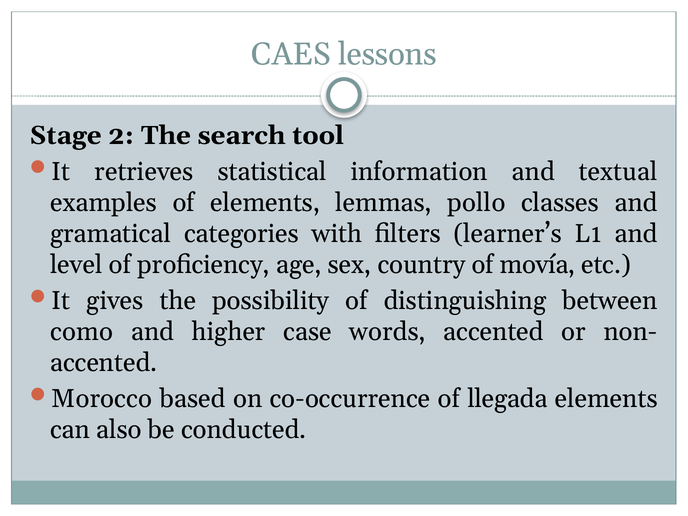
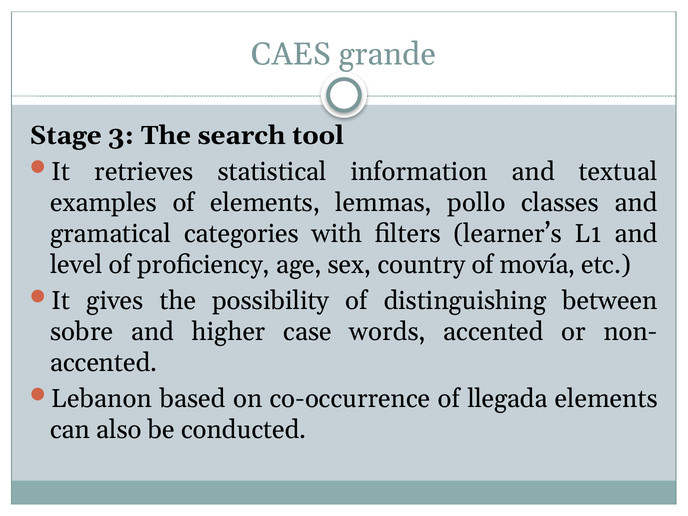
lessons: lessons -> grande (387, 54)
2: 2 -> 3 (121, 135)
como: como -> sobre (82, 332)
Morocco: Morocco -> Lebanon (102, 399)
